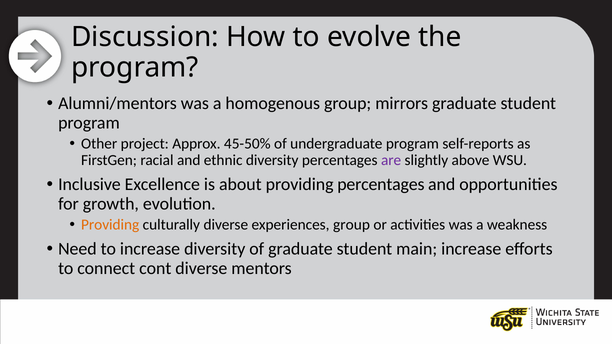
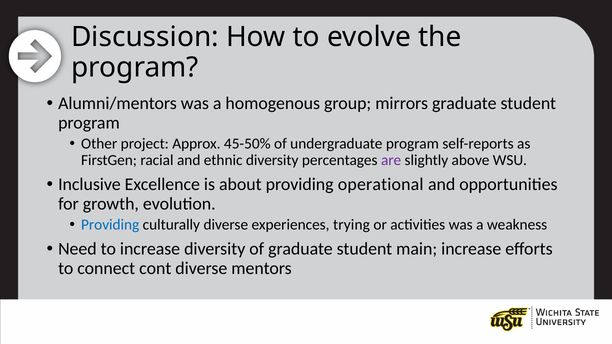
providing percentages: percentages -> operational (381, 185)
Providing colour: orange -> blue (110, 225)
experiences group: group -> trying (351, 225)
